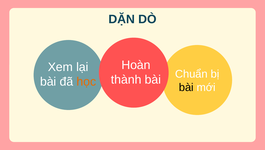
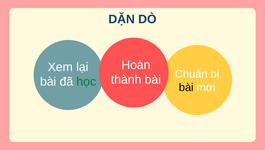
học colour: orange -> green (86, 81)
